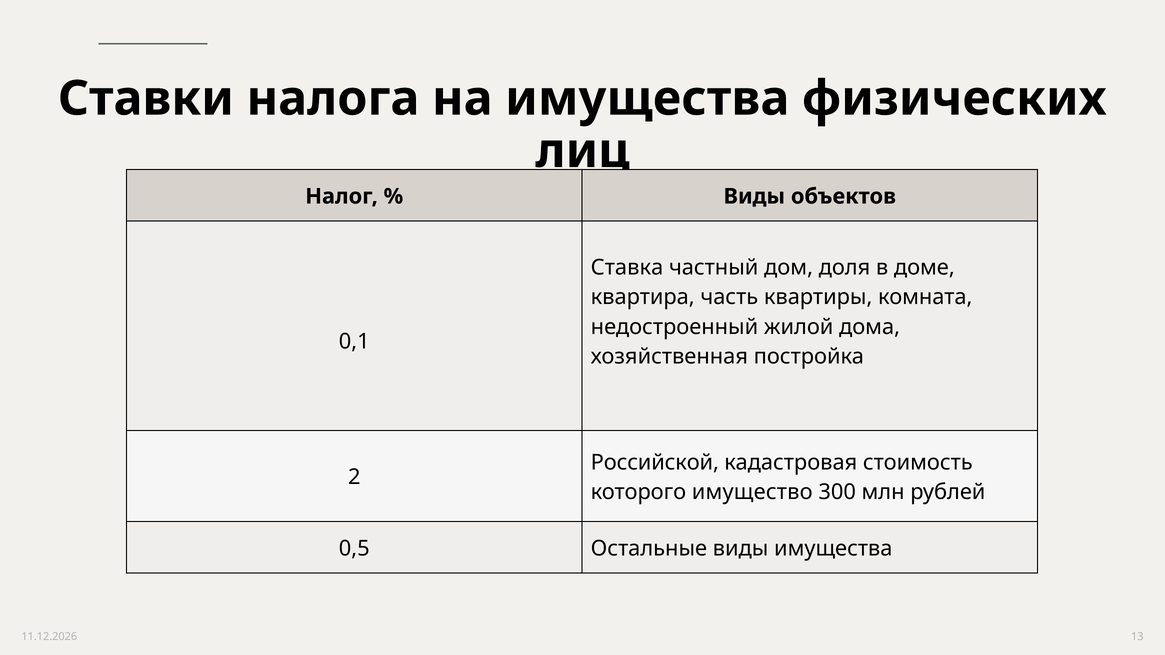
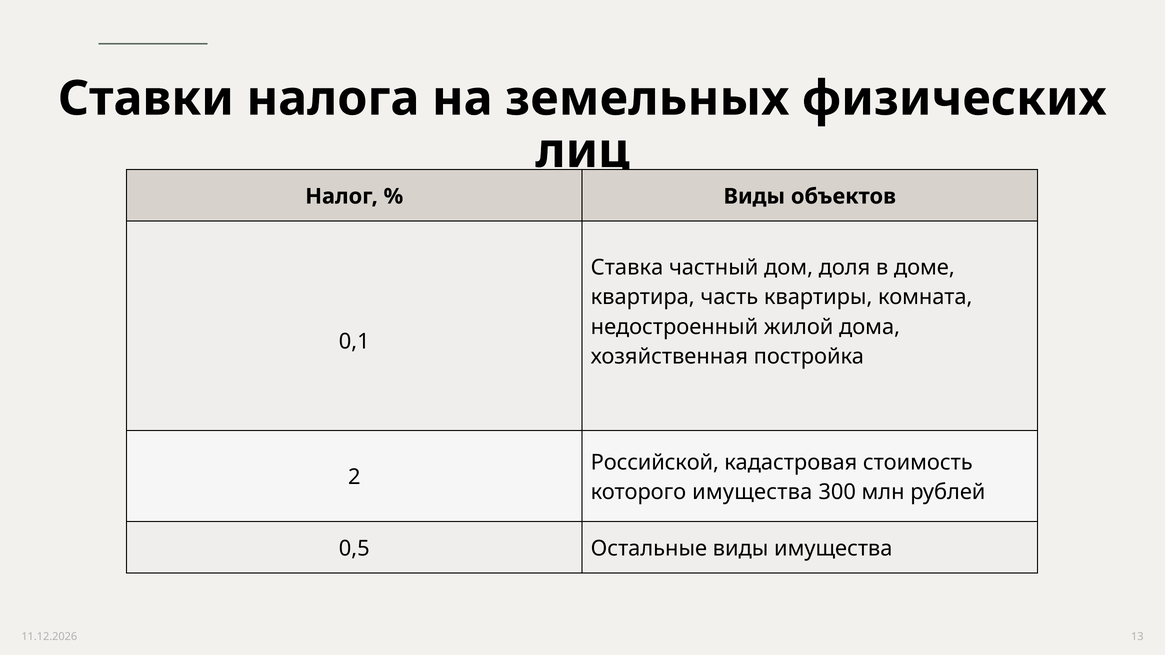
на имущества: имущества -> земельных (647, 99)
которого имущество: имущество -> имущества (752, 492)
